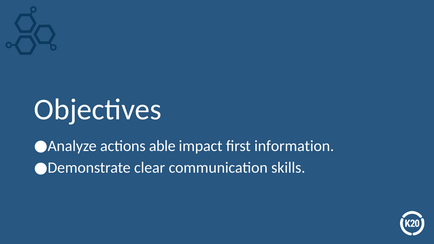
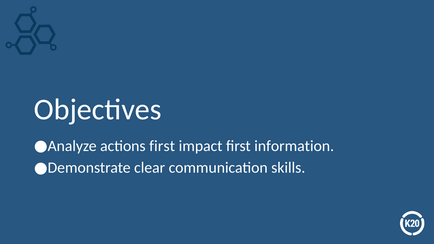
actions able: able -> first (162, 146)
